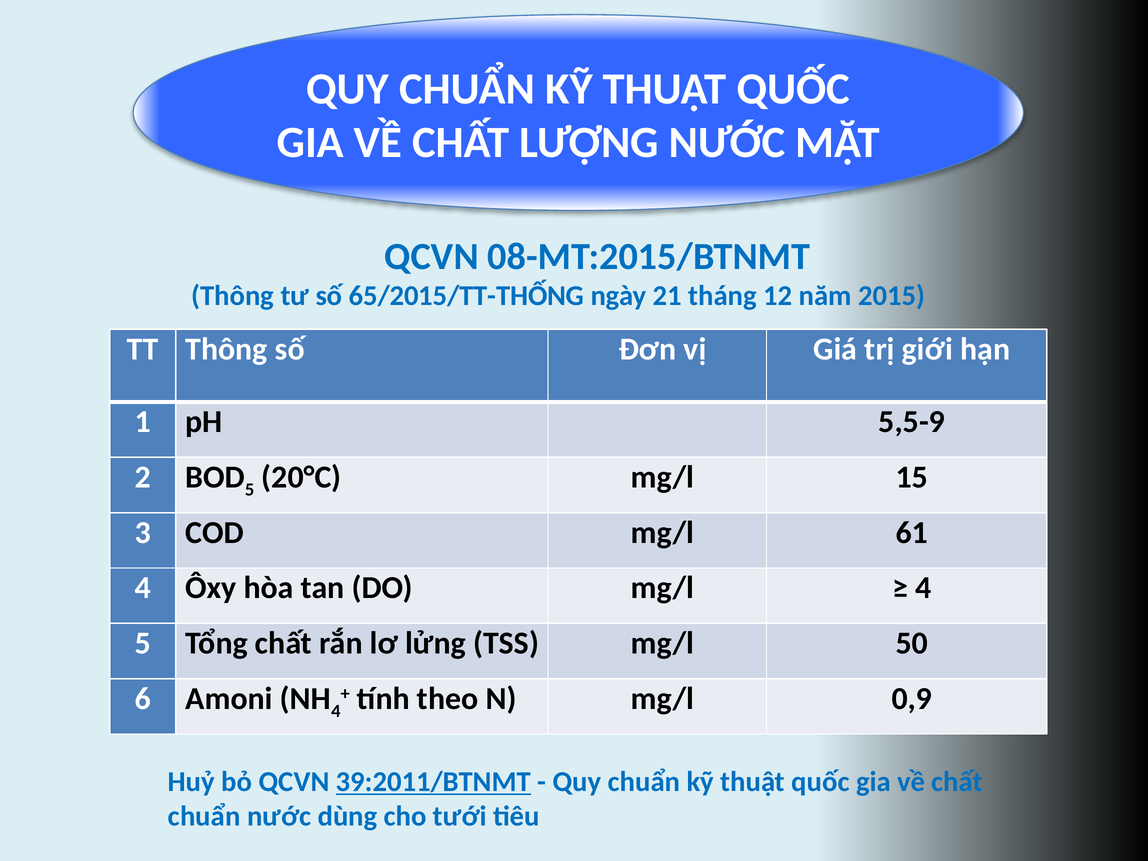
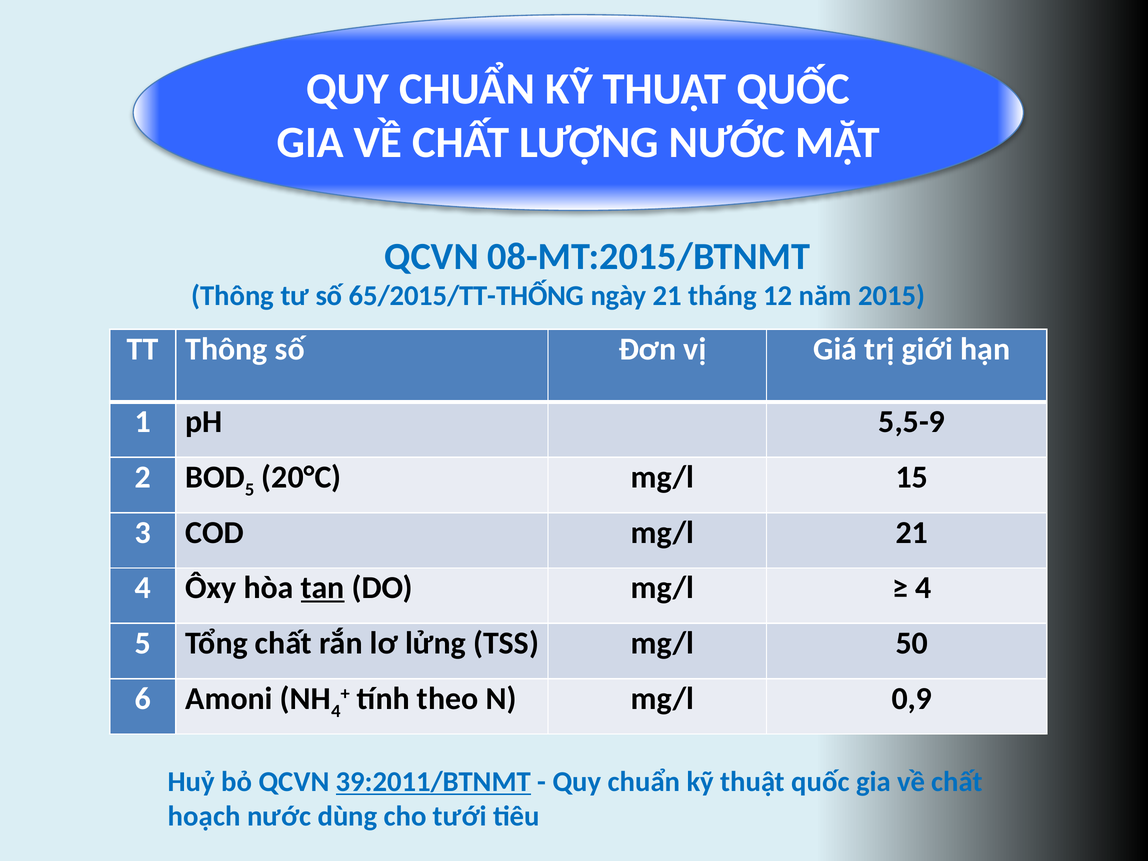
mg/l 61: 61 -> 21 (912, 533)
tan underline: none -> present (323, 588)
chuẩn: chuẩn -> hoạch (204, 816)
